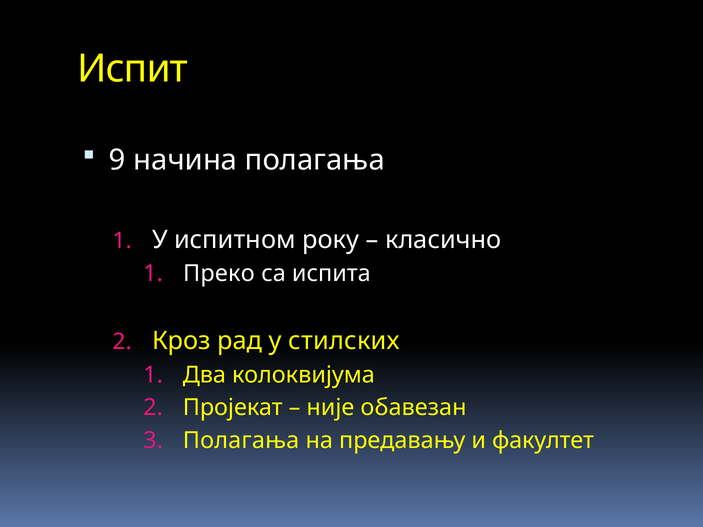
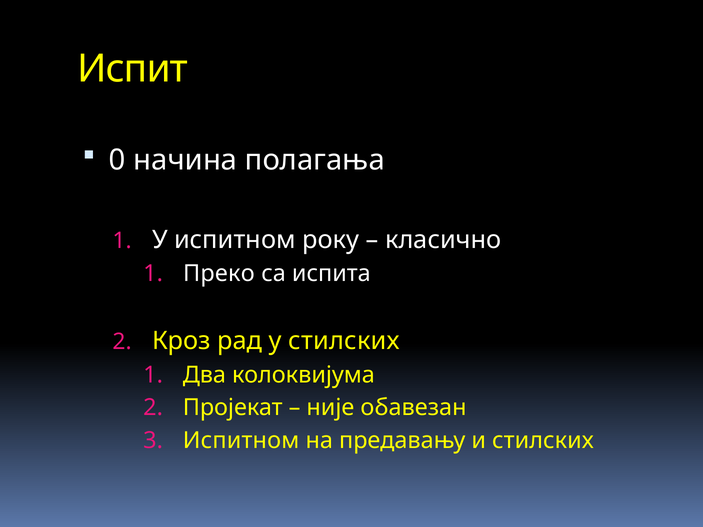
9: 9 -> 0 (117, 160)
Полагања: Полагања -> Испитном (241, 441)
и факултет: факултет -> стилских (543, 441)
